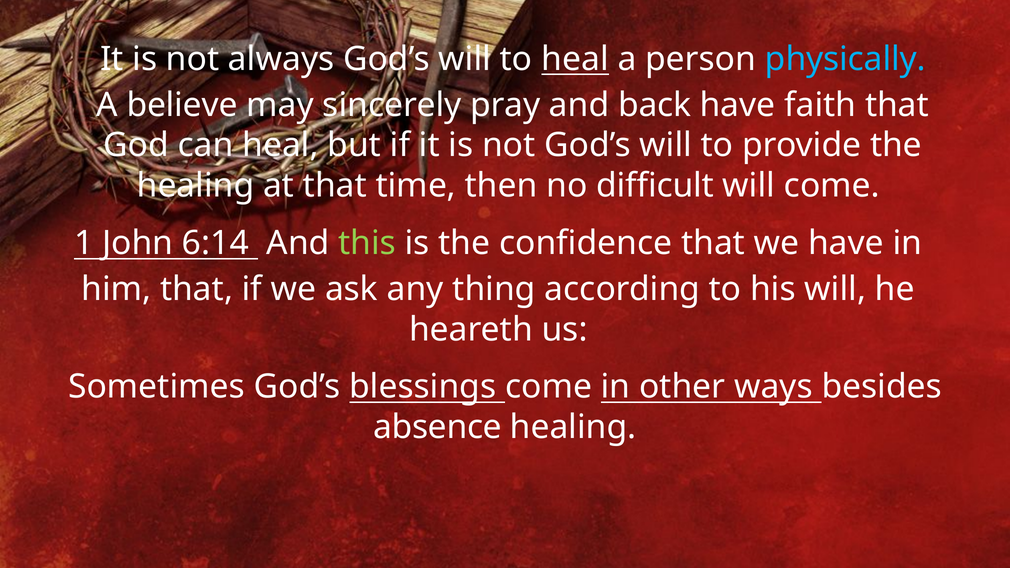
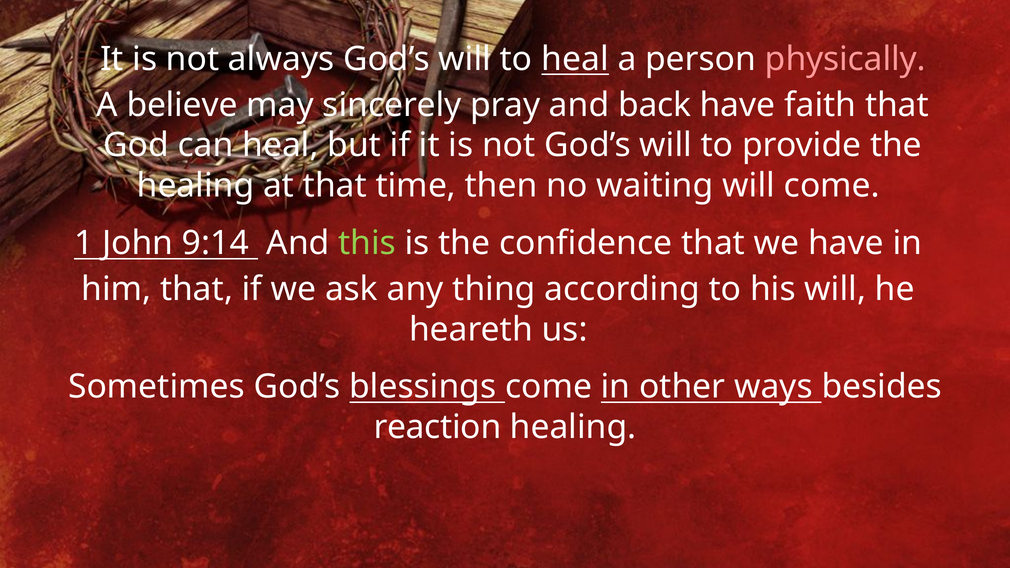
physically colour: light blue -> pink (845, 59)
difficult: difficult -> waiting (655, 186)
6:14: 6:14 -> 9:14 (215, 243)
absence: absence -> reaction (438, 427)
